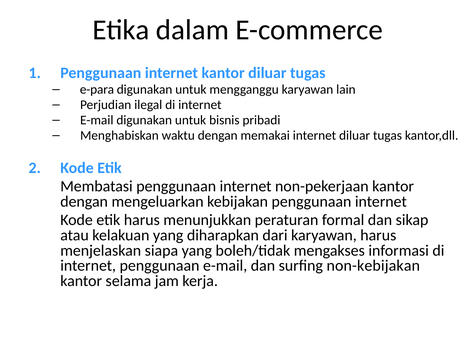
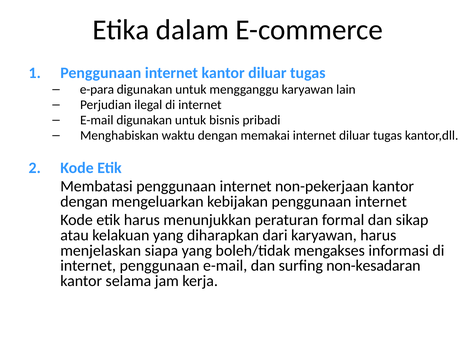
non-kebijakan: non-kebijakan -> non-kesadaran (373, 266)
